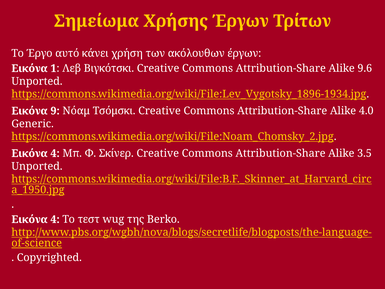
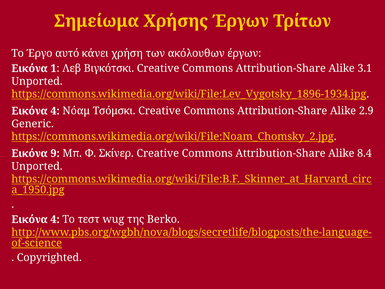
9.6: 9.6 -> 3.1 (365, 68)
9: 9 -> 4 (55, 111)
4.0: 4.0 -> 2.9 (366, 111)
4: 4 -> 9 (55, 153)
3.5: 3.5 -> 8.4 (364, 153)
